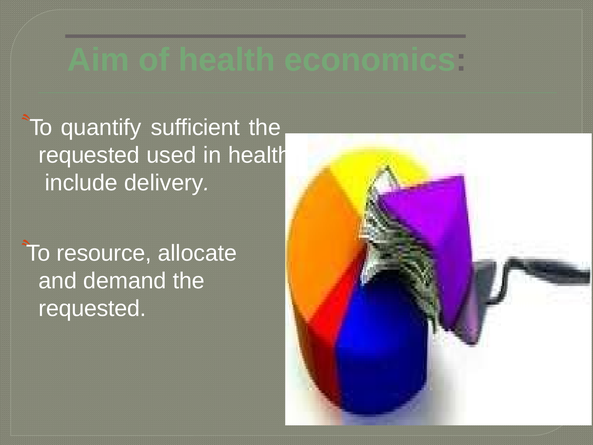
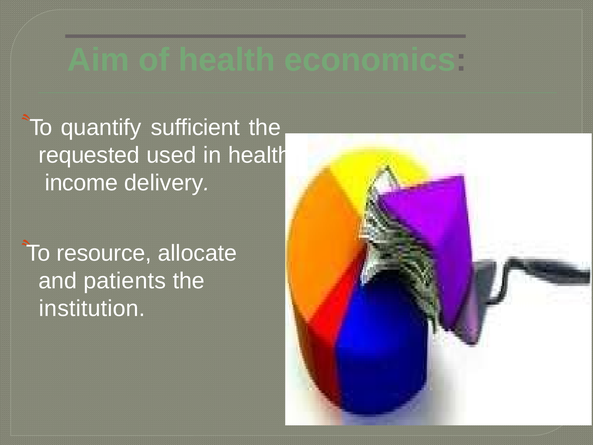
include: include -> income (81, 183)
demand: demand -> patients (125, 281)
requested: requested -> institution (92, 308)
